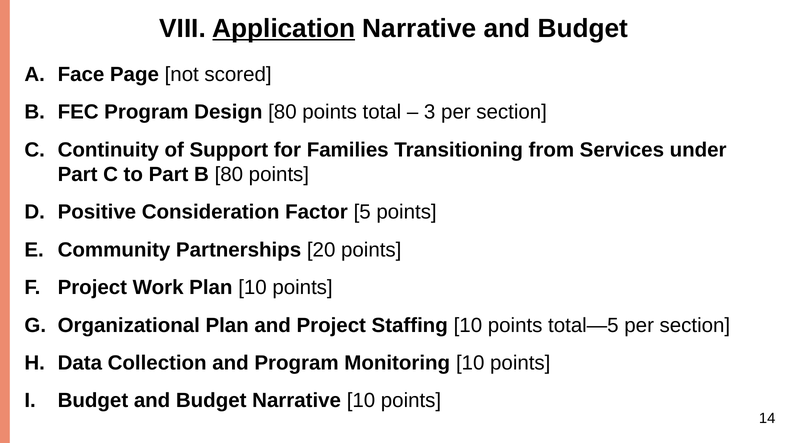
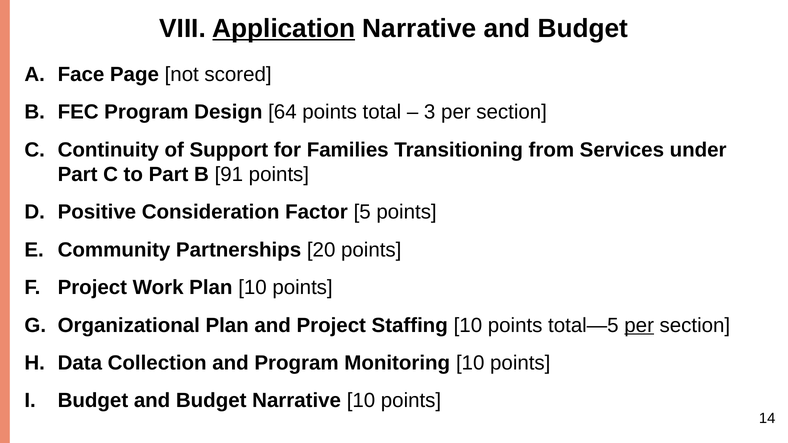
Design 80: 80 -> 64 (282, 112)
B 80: 80 -> 91 (229, 174)
per underline: none -> present (639, 325)
